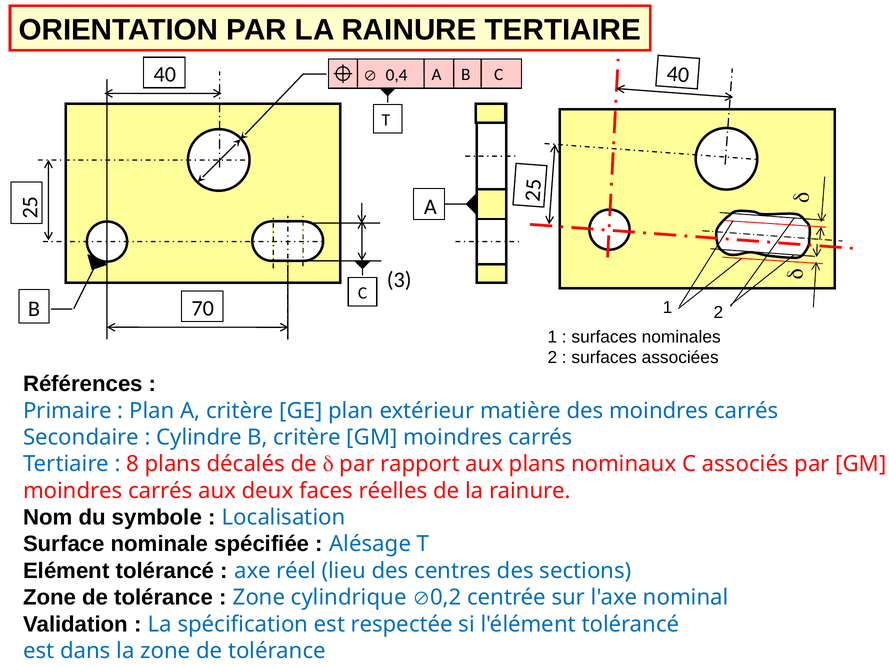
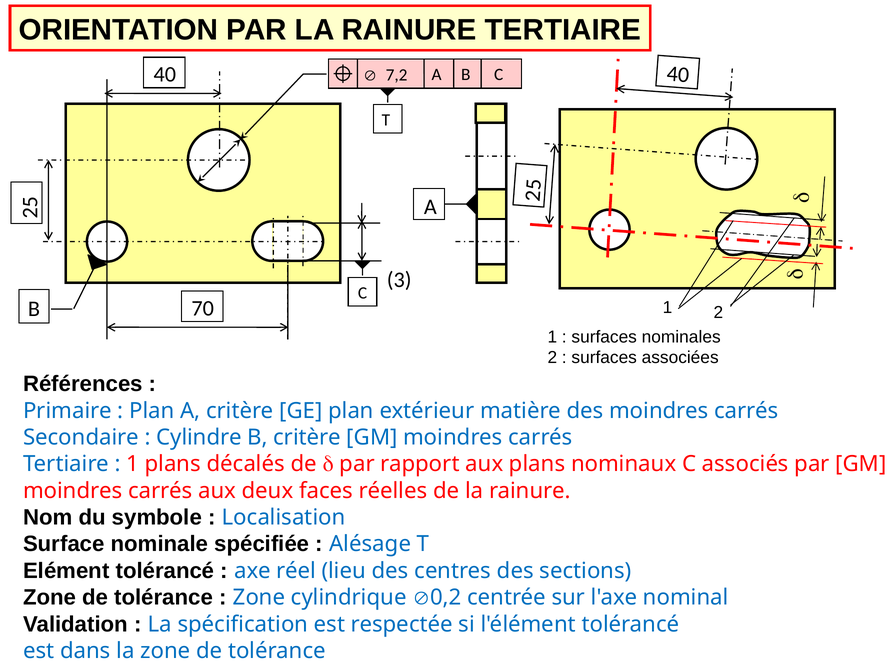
0,4: 0,4 -> 7,2 (397, 75)
8: 8 -> 1 (133, 464)
